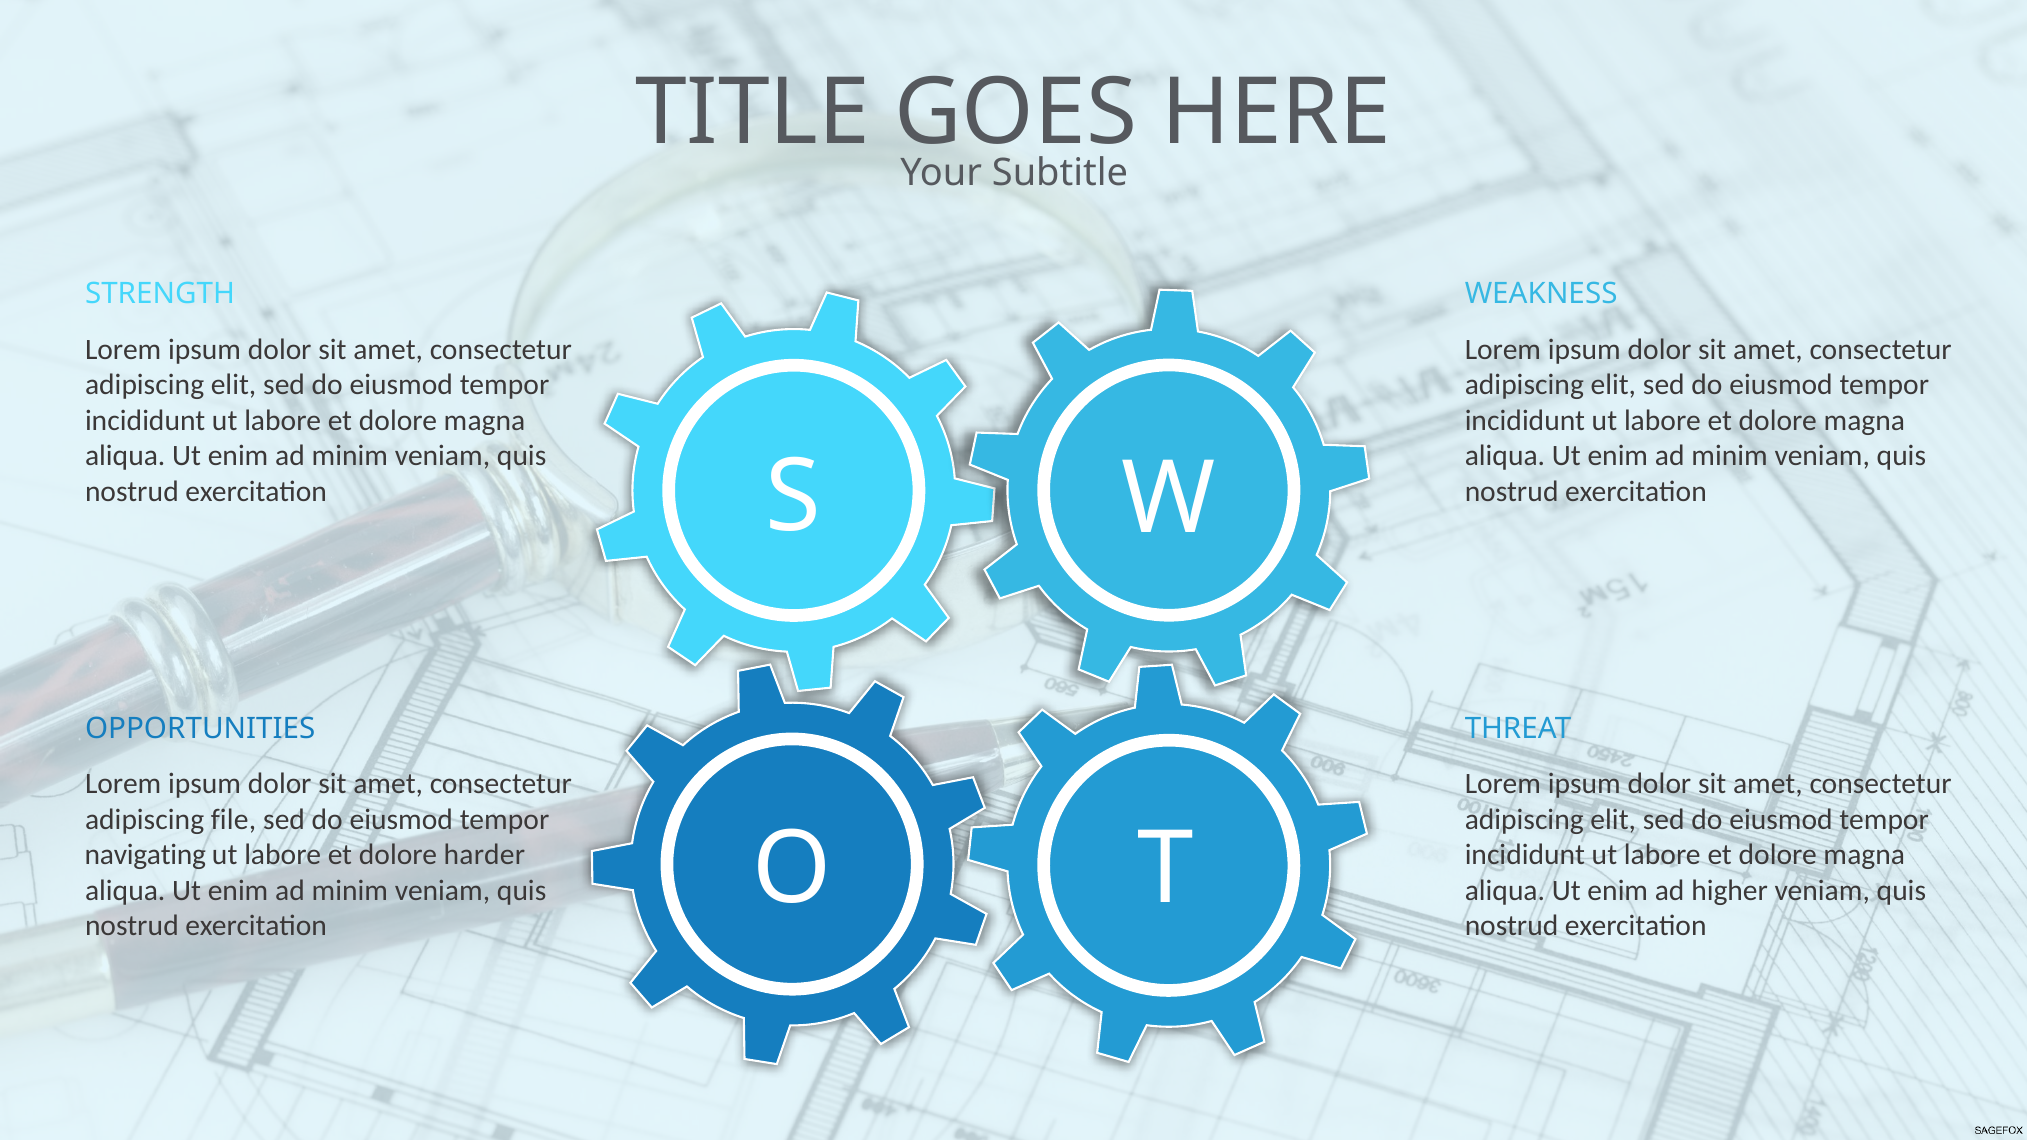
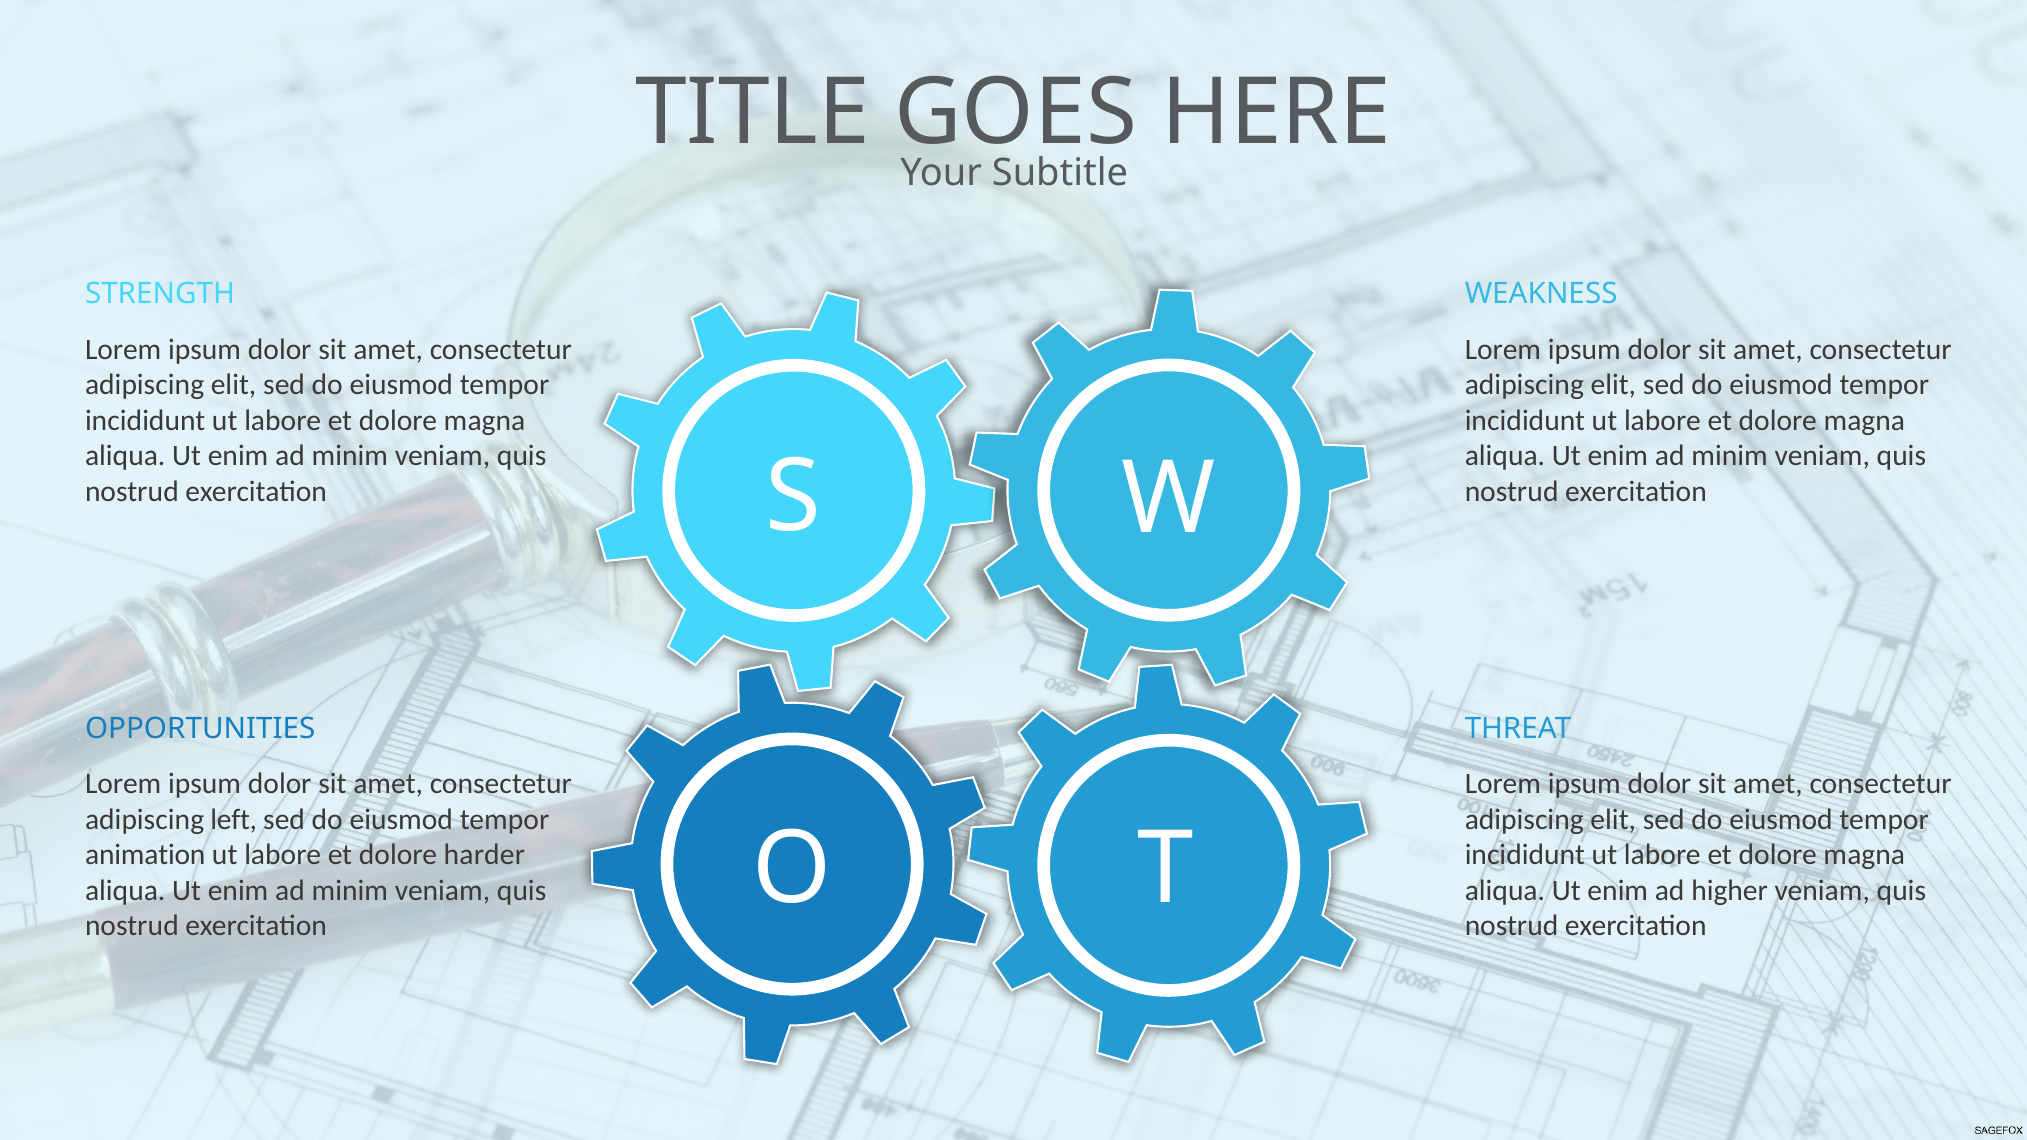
file: file -> left (234, 820)
navigating: navigating -> animation (145, 855)
